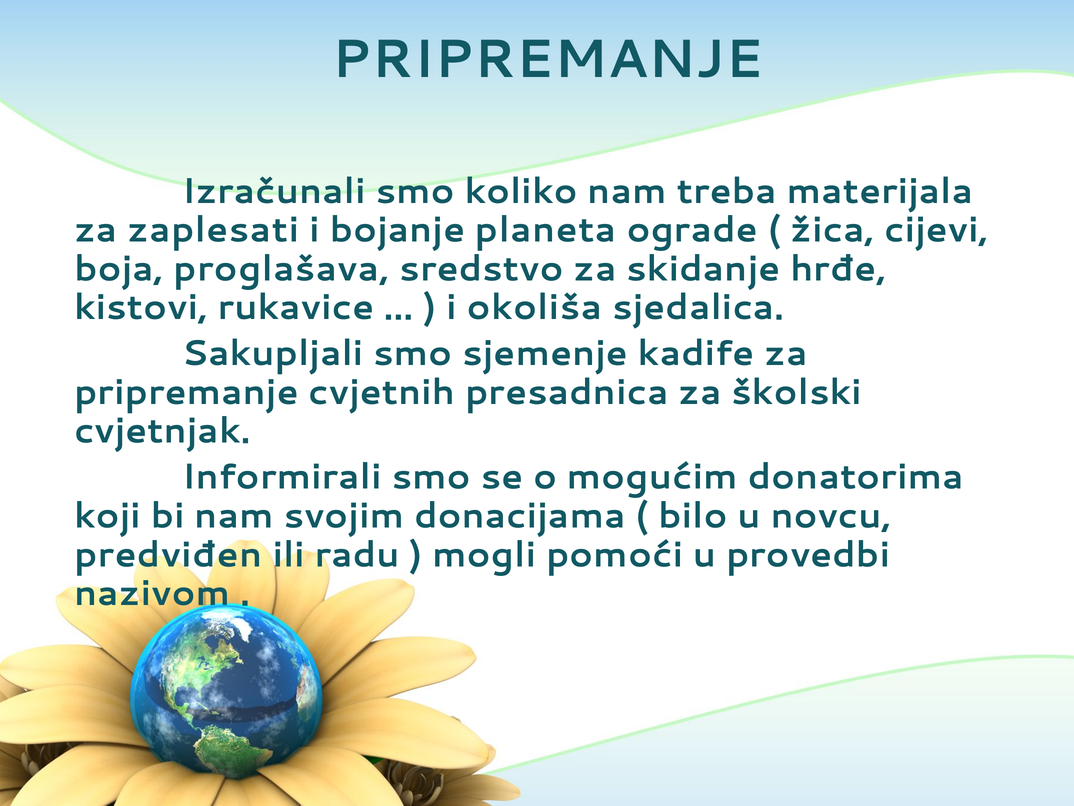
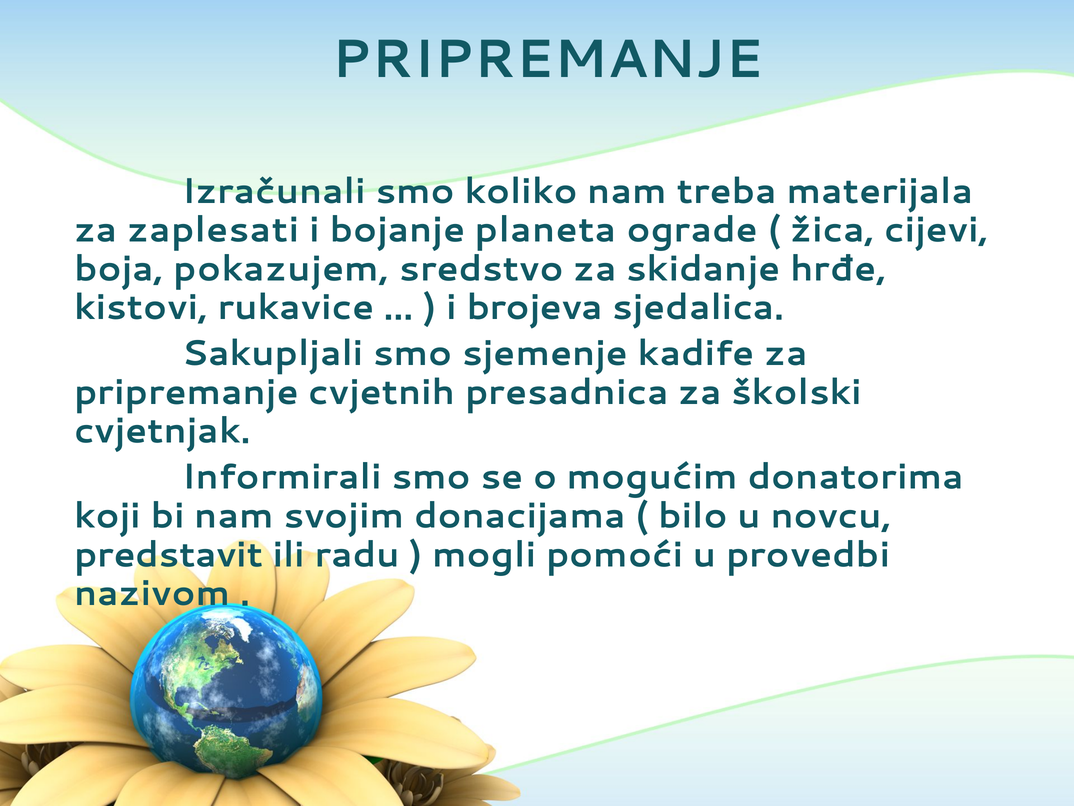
proglašava: proglašava -> pokazujem (281, 269)
okoliša: okoliša -> brojeva (535, 307)
predviđen: predviđen -> predstavit (169, 554)
